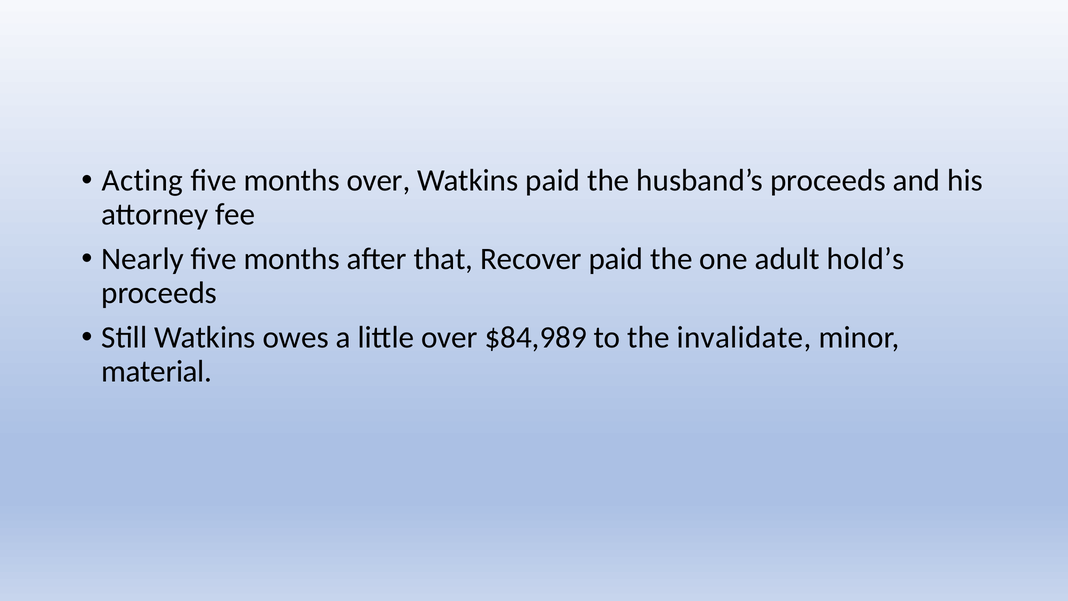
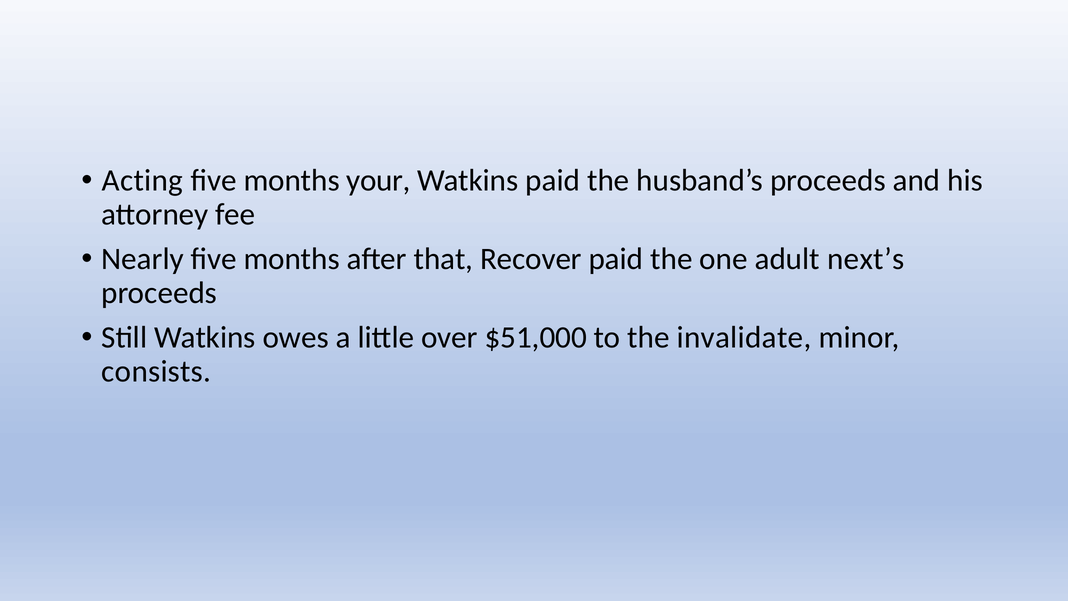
months over: over -> your (379, 181)
hold’s: hold’s -> next’s (866, 259)
$84,989: $84,989 -> $51,000 (536, 337)
material: material -> consists (156, 371)
